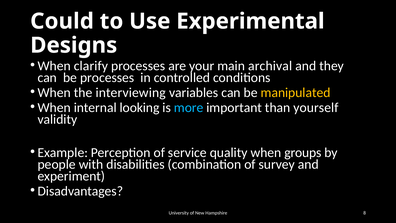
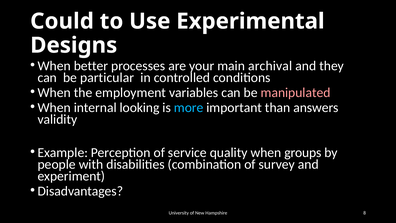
clarify: clarify -> better (91, 66)
be processes: processes -> particular (107, 77)
interviewing: interviewing -> employment (131, 93)
manipulated colour: yellow -> pink (296, 93)
yourself: yourself -> answers (316, 108)
